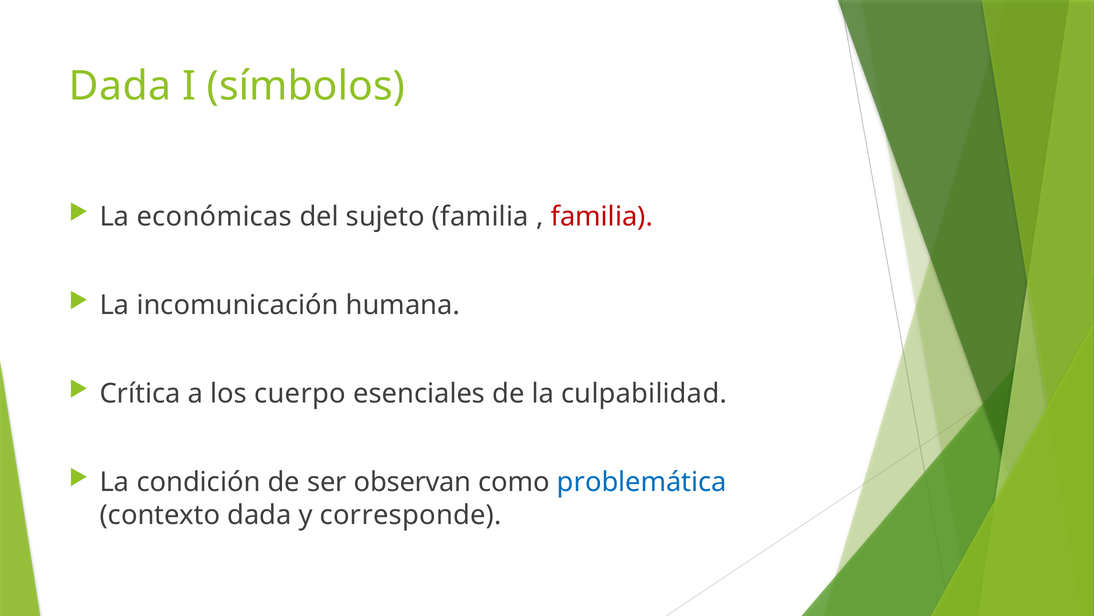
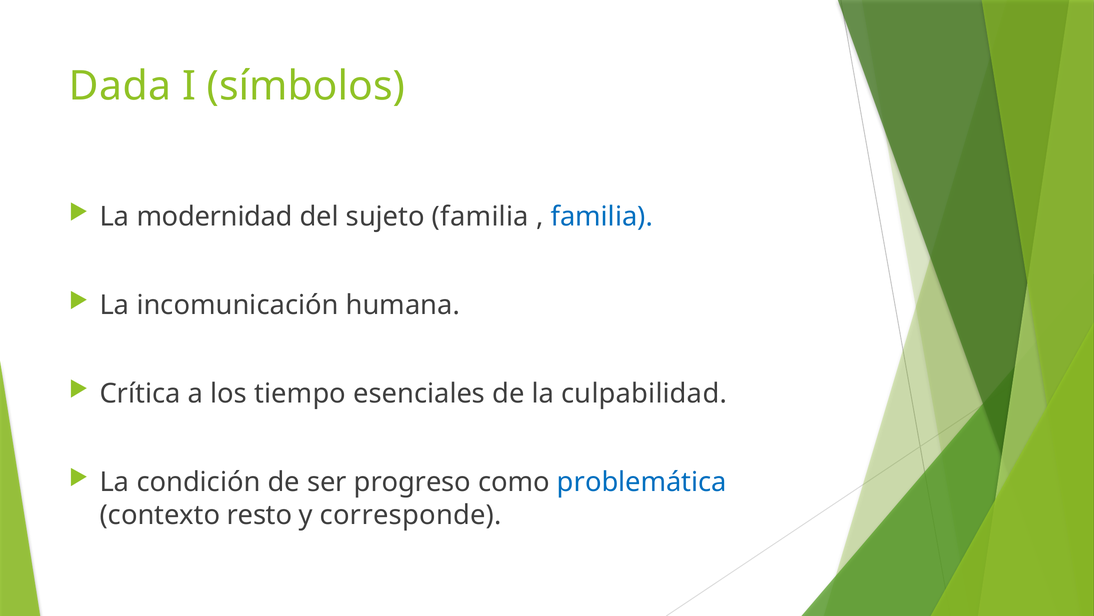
económicas: económicas -> modernidad (215, 216)
familia colour: red -> blue (602, 216)
cuerpo: cuerpo -> tiempo (300, 393)
observan: observan -> progreso (412, 482)
contexto dada: dada -> resto (260, 514)
